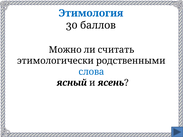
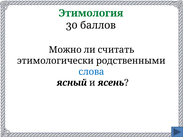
Этимология colour: blue -> green (91, 13)
